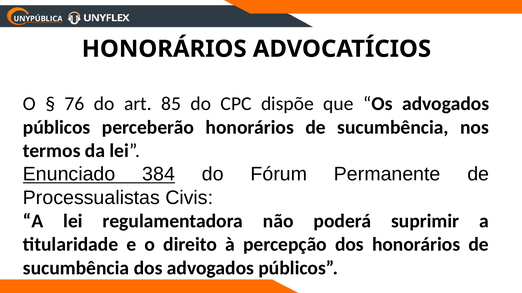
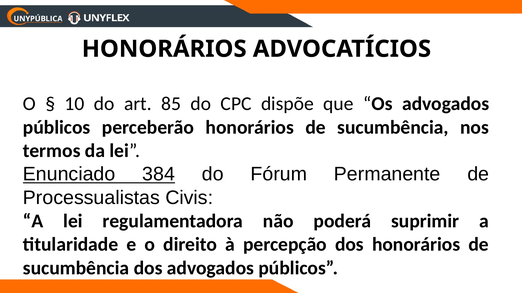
76: 76 -> 10 (75, 104)
